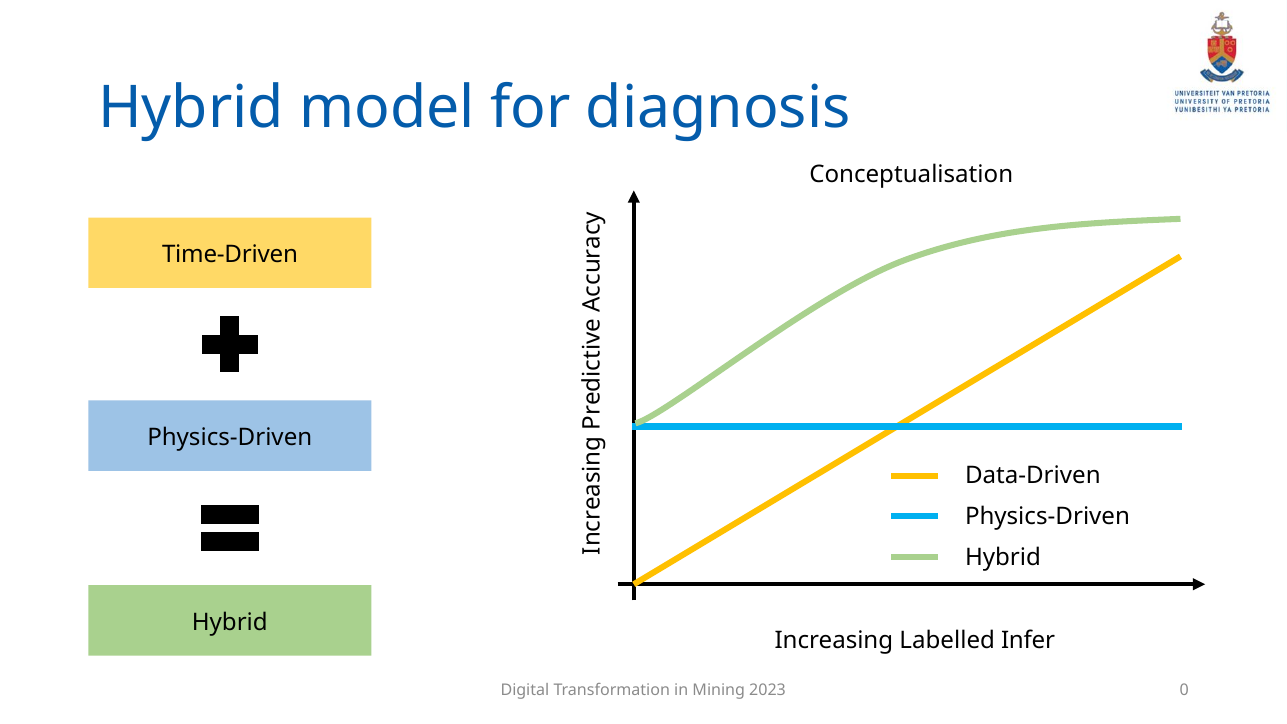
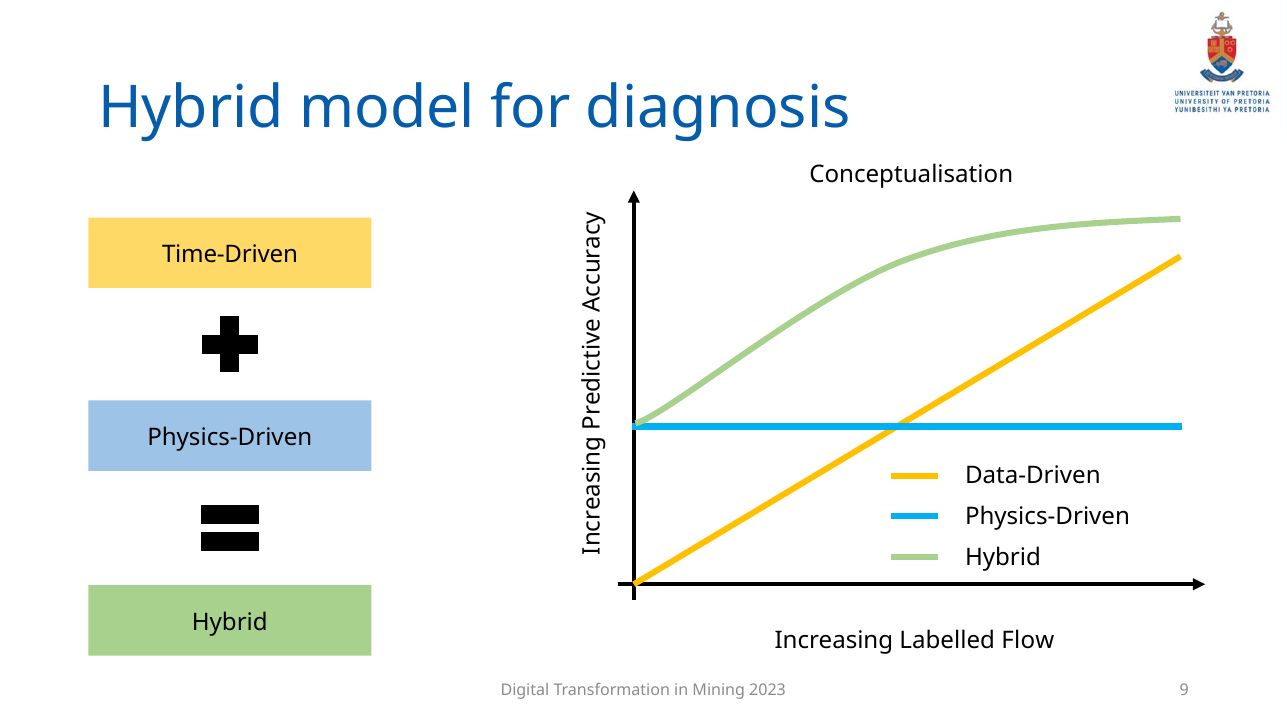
Infer: Infer -> Flow (1028, 640)
0: 0 -> 9 (1184, 690)
